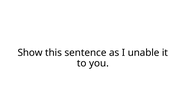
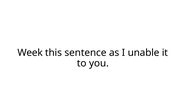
Show: Show -> Week (30, 53)
